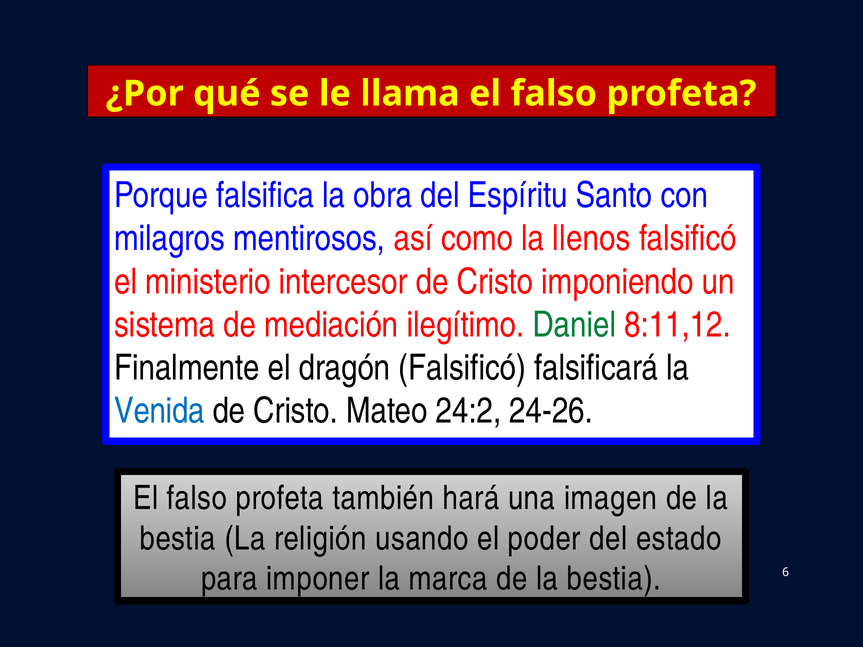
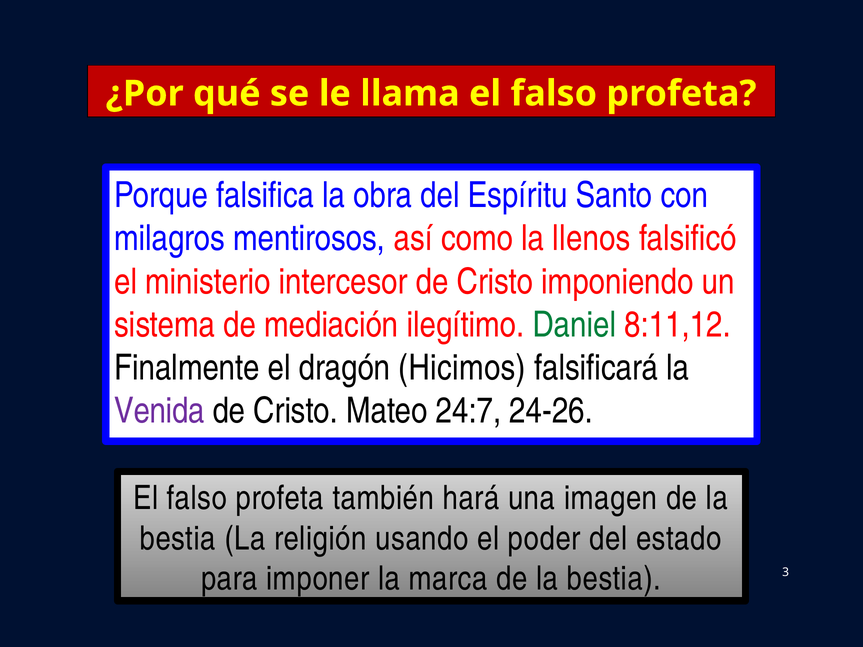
dragón Falsificó: Falsificó -> Hicimos (462, 368)
Venida colour: blue -> purple (159, 411)
24:2: 24:2 -> 24:7 (469, 411)
6: 6 -> 3 (786, 572)
